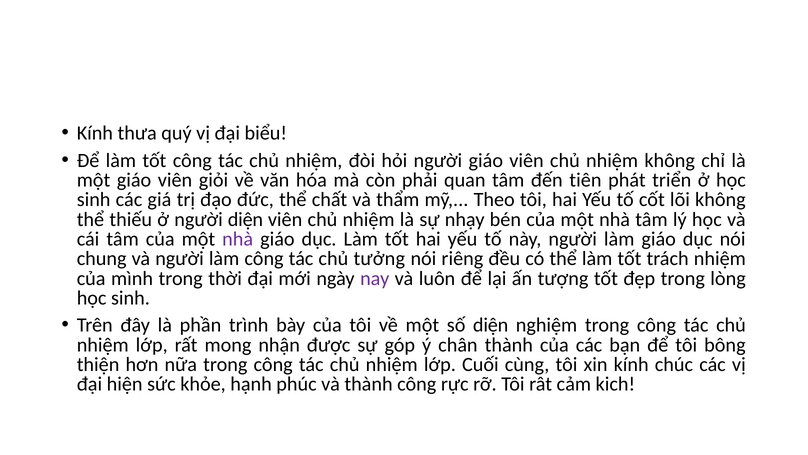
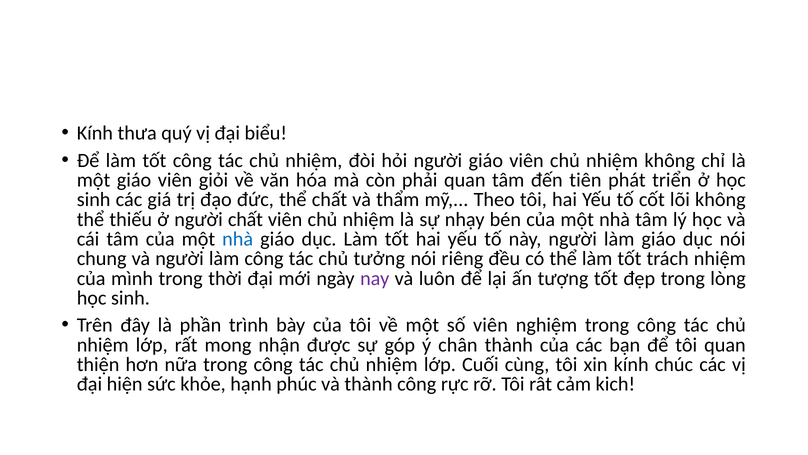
người diện: diện -> chất (245, 219)
nhà colour: purple -> blue (238, 239)
số diện: diện -> viên (490, 325)
tôi bông: bông -> quan (725, 345)
